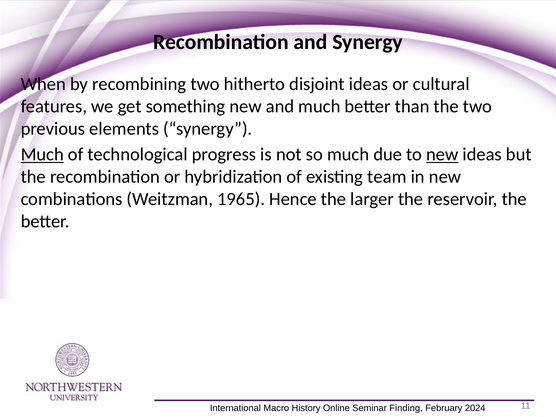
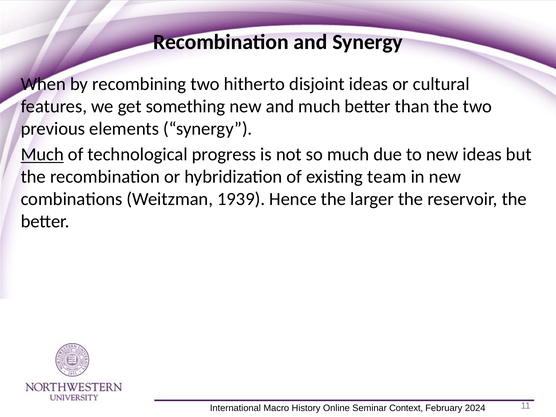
new underline: present -> none (442, 155)
1965: 1965 -> 1939 (241, 199)
Finding: Finding -> Context (406, 408)
